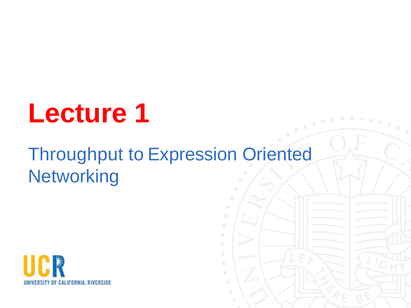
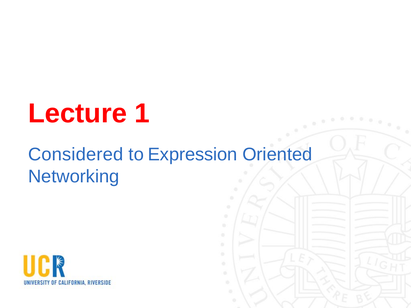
Throughput: Throughput -> Considered (76, 155)
